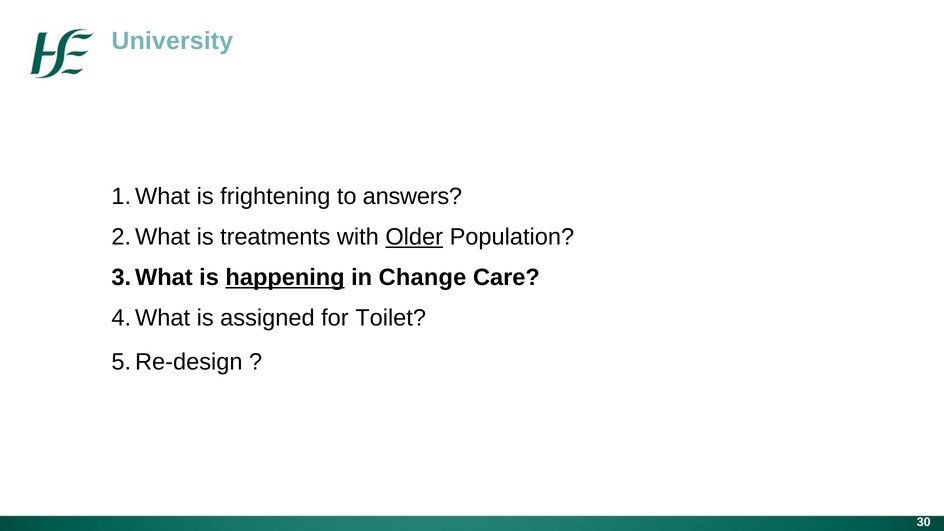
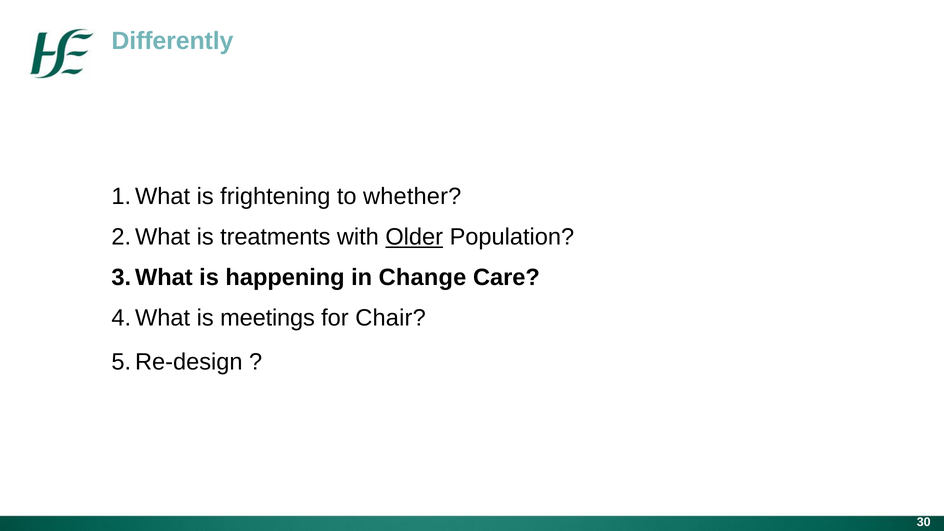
University: University -> Differently (172, 41)
answers: answers -> whether (412, 197)
happening underline: present -> none (285, 278)
assigned: assigned -> meetings (268, 318)
Toilet: Toilet -> Chair (391, 318)
